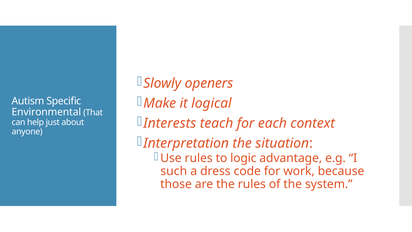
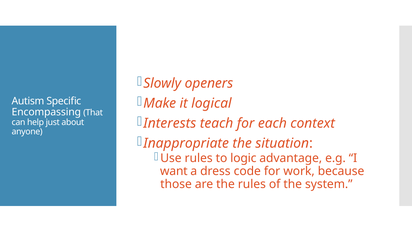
Environmental: Environmental -> Encompassing (46, 112)
Interpretation: Interpretation -> Inappropriate (186, 143)
such: such -> want (174, 171)
